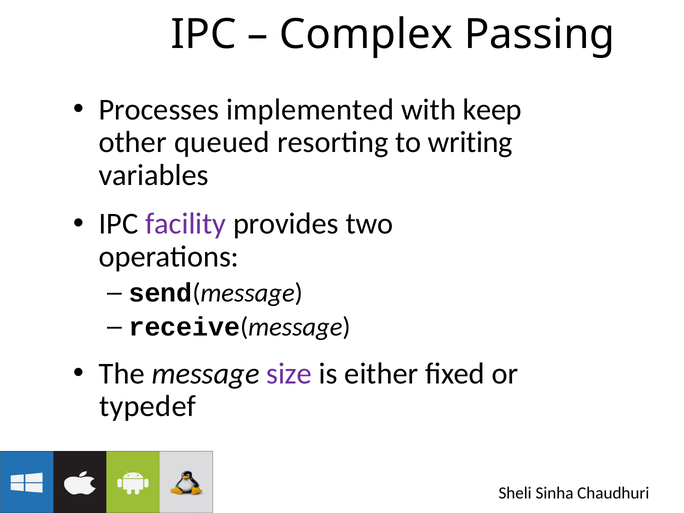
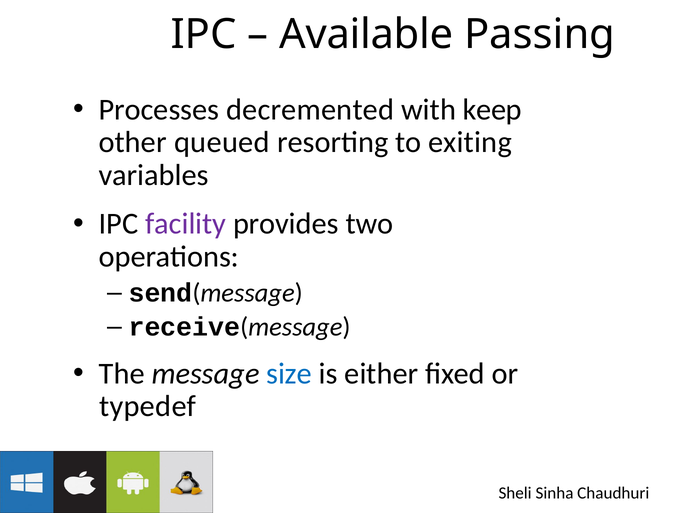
Complex: Complex -> Available (366, 34)
implemented: implemented -> decremented (310, 110)
writing: writing -> exiting (470, 142)
size colour: purple -> blue (289, 374)
